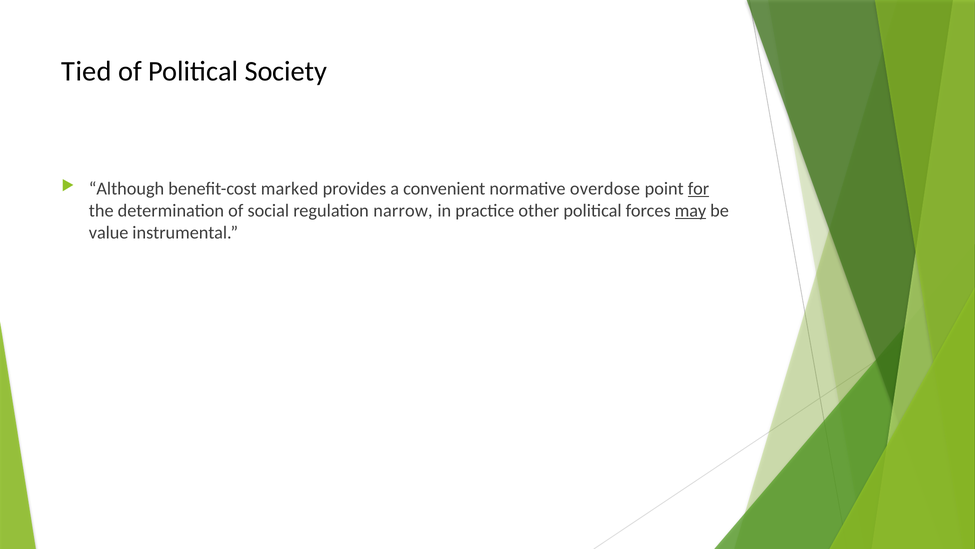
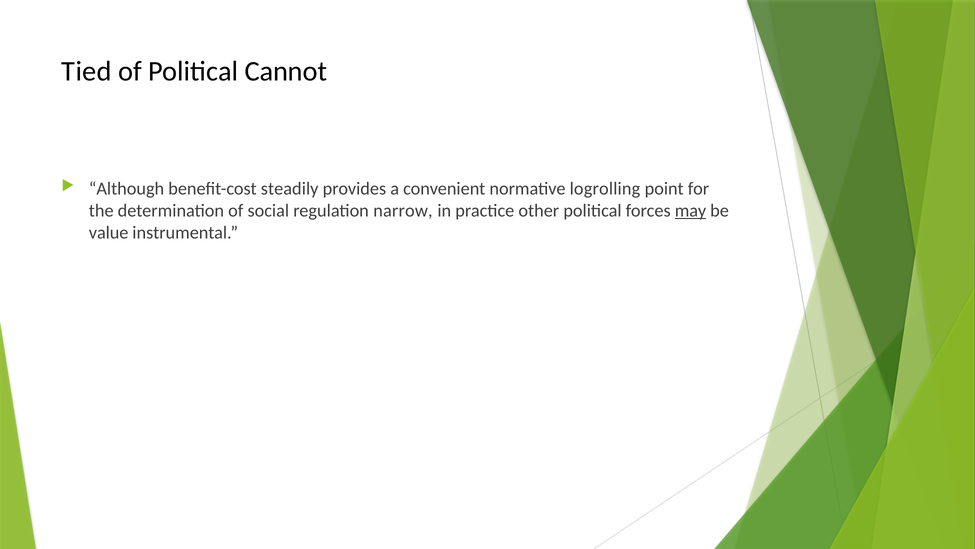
Society: Society -> Cannot (286, 71)
marked: marked -> steadily (290, 188)
overdose: overdose -> logrolling (605, 188)
for underline: present -> none (698, 188)
